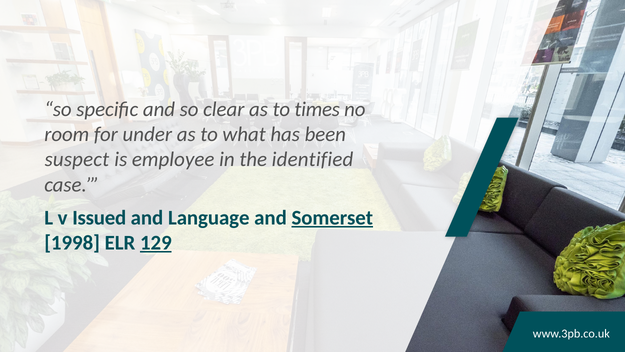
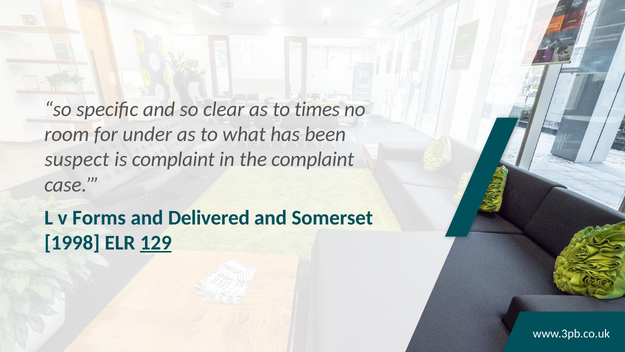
is employee: employee -> complaint (173, 159)
the identified: identified -> complaint (313, 159)
Issued: Issued -> Forms (99, 218)
Language: Language -> Delivered (209, 218)
Somerset underline: present -> none (332, 218)
